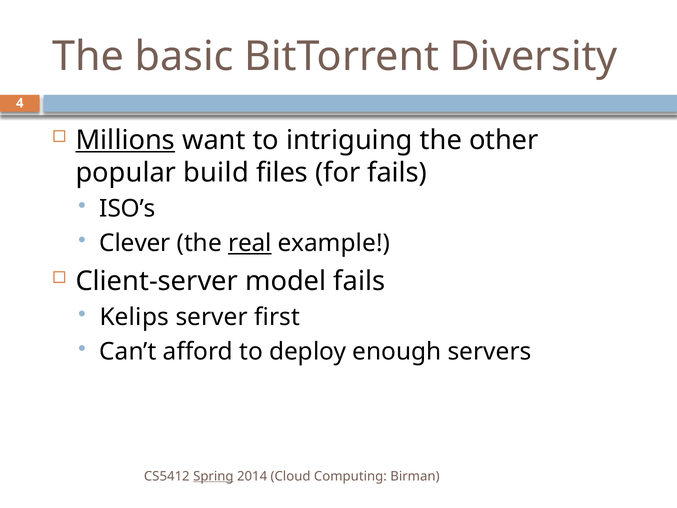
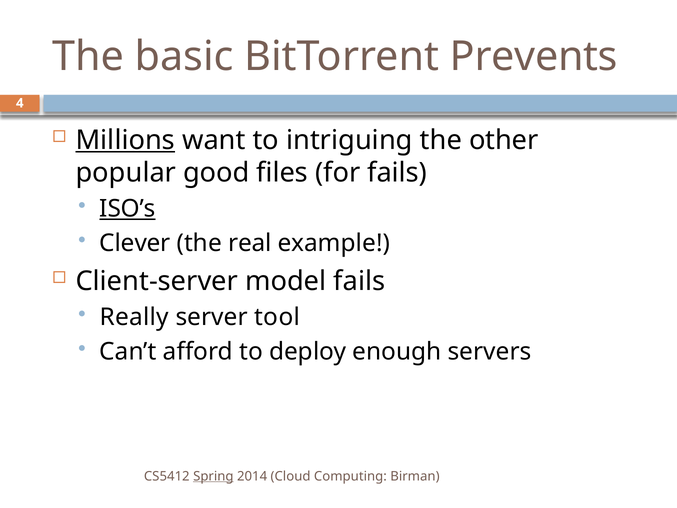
Diversity: Diversity -> Prevents (534, 56)
build: build -> good (216, 173)
ISO’s underline: none -> present (128, 209)
real underline: present -> none (250, 243)
Kelips: Kelips -> Really (134, 317)
first: first -> tool (277, 317)
